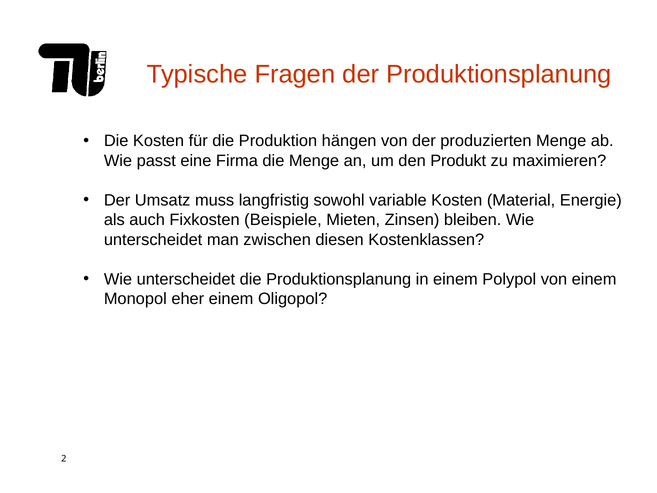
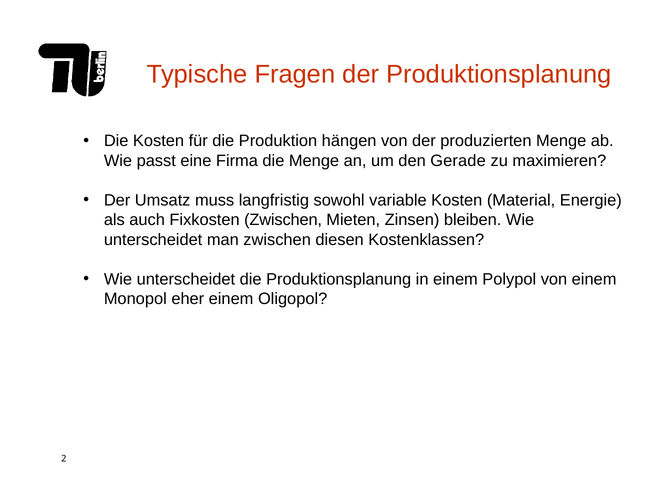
Produkt: Produkt -> Gerade (458, 161)
Fixkosten Beispiele: Beispiele -> Zwischen (283, 220)
